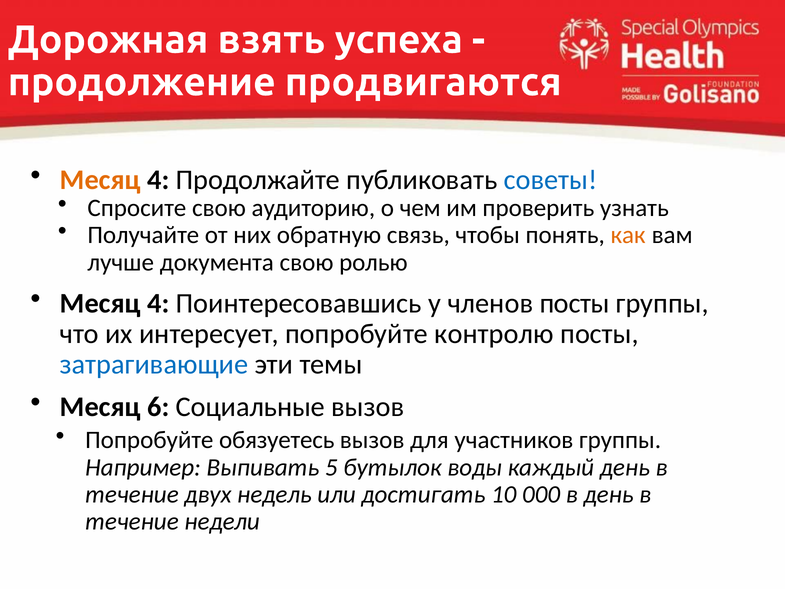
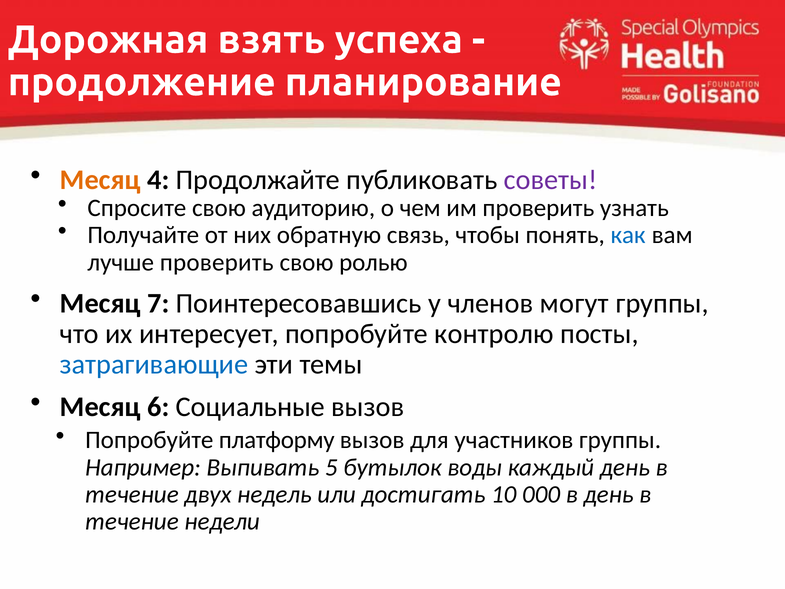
продвигаются: продвигаются -> планирование (423, 82)
советы colour: blue -> purple (551, 180)
как colour: orange -> blue (628, 235)
лучше документа: документа -> проверить (217, 262)
4: 4 -> 7 (158, 303)
членов посты: посты -> могут (574, 303)
обязуетесь: обязуетесь -> платформу (277, 440)
